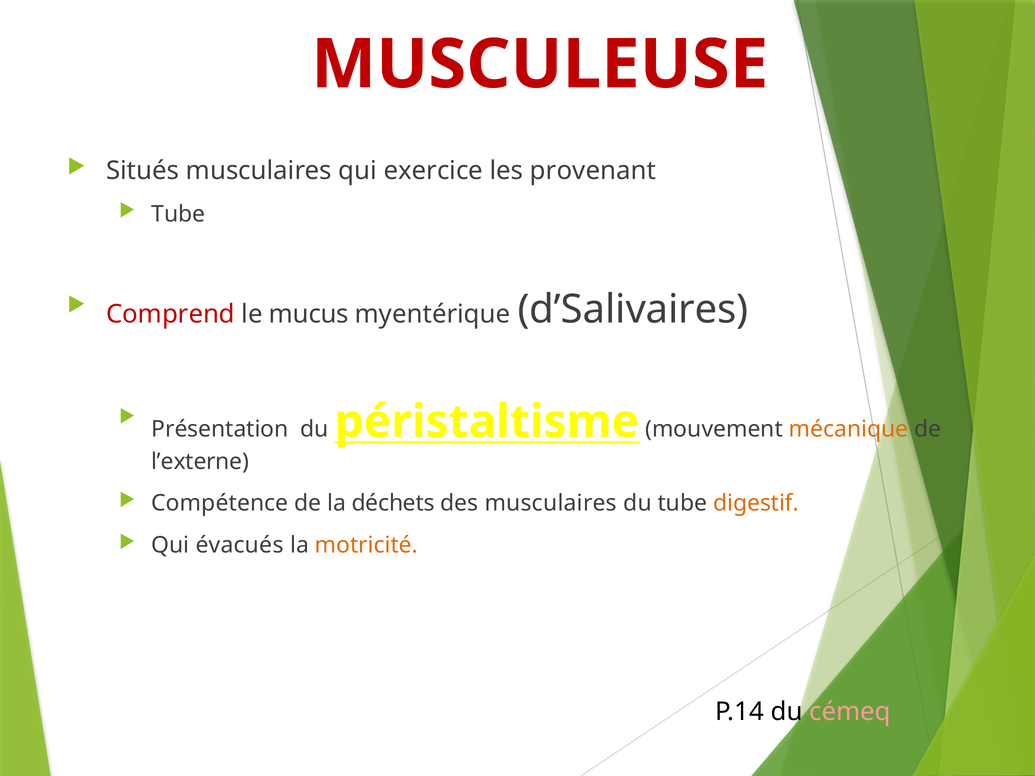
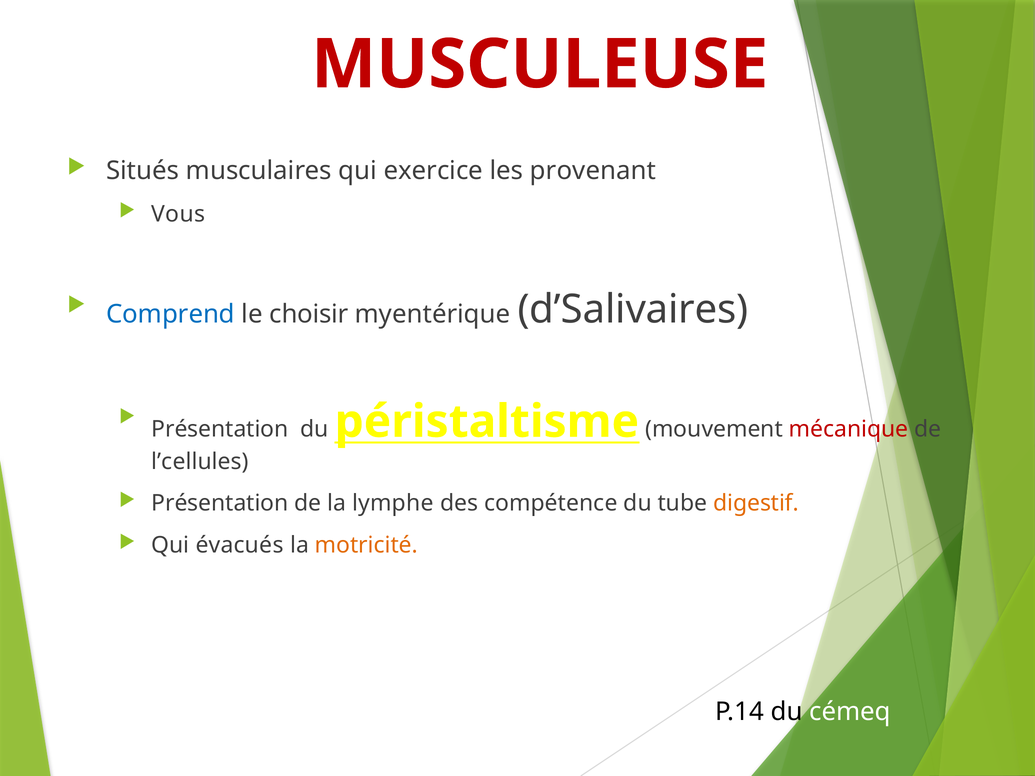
Tube: Tube -> Vous (178, 214)
Comprend colour: red -> blue (170, 315)
mucus: mucus -> choisir (309, 315)
mécanique colour: orange -> red (849, 429)
l’externe: l’externe -> l’cellules (200, 462)
Compétence: Compétence -> Présentation (220, 504)
déchets: déchets -> lymphe (393, 504)
des musculaires: musculaires -> compétence (551, 504)
cémeq colour: pink -> white (850, 712)
